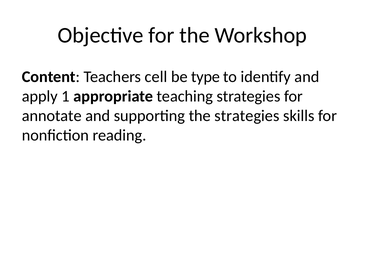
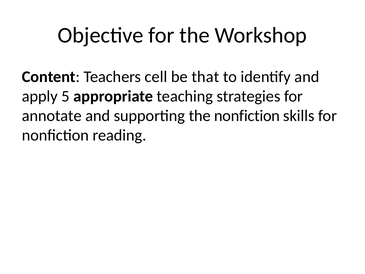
type: type -> that (205, 77)
1: 1 -> 5 (66, 96)
the strategies: strategies -> nonfiction (247, 116)
